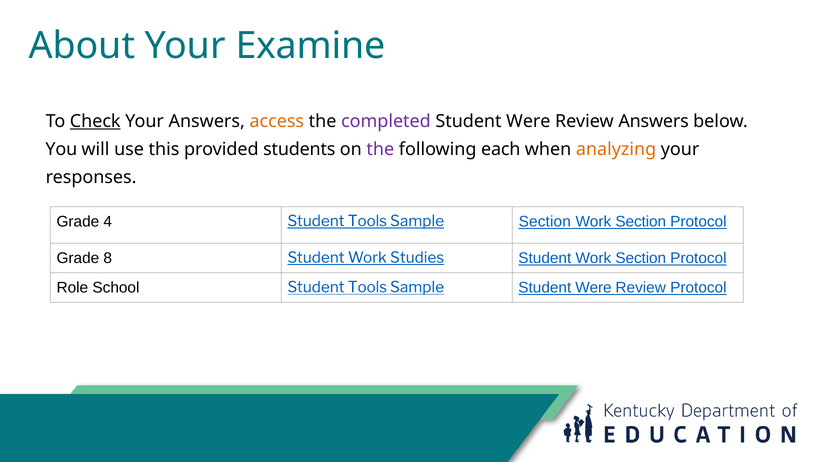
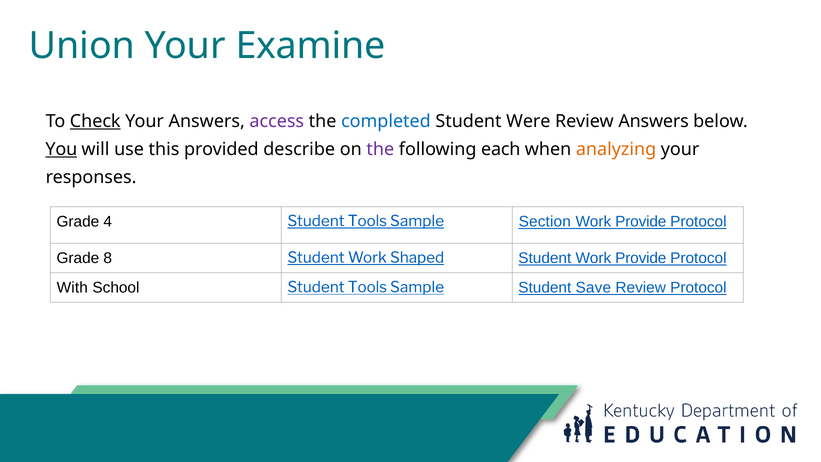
About: About -> Union (82, 46)
access colour: orange -> purple (277, 121)
completed colour: purple -> blue (386, 121)
You underline: none -> present (61, 149)
students: students -> describe (299, 149)
Section: Section -> Provide (641, 222)
Studies: Studies -> Shaped (417, 258)
Student Work Section: Section -> Provide (641, 258)
Role: Role -> With (72, 288)
Sample Student Were: Were -> Save (593, 288)
